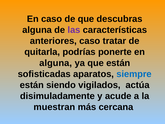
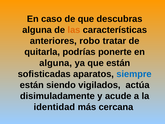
las colour: purple -> orange (74, 30)
anteriores caso: caso -> robo (90, 41)
muestran: muestran -> identidad (54, 107)
